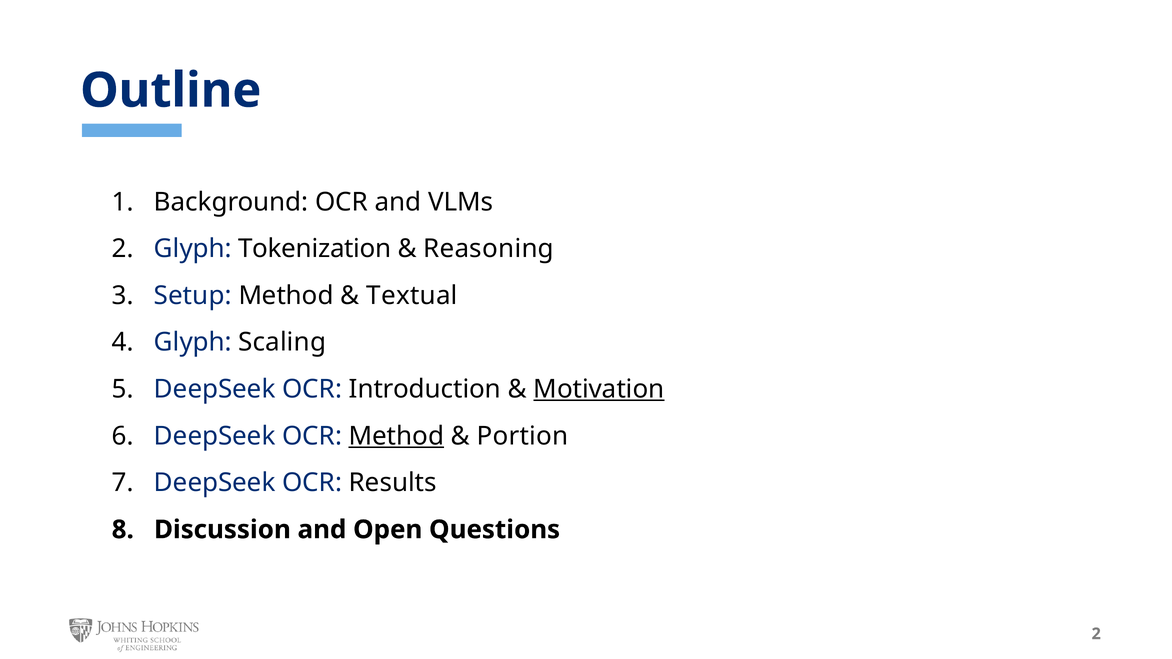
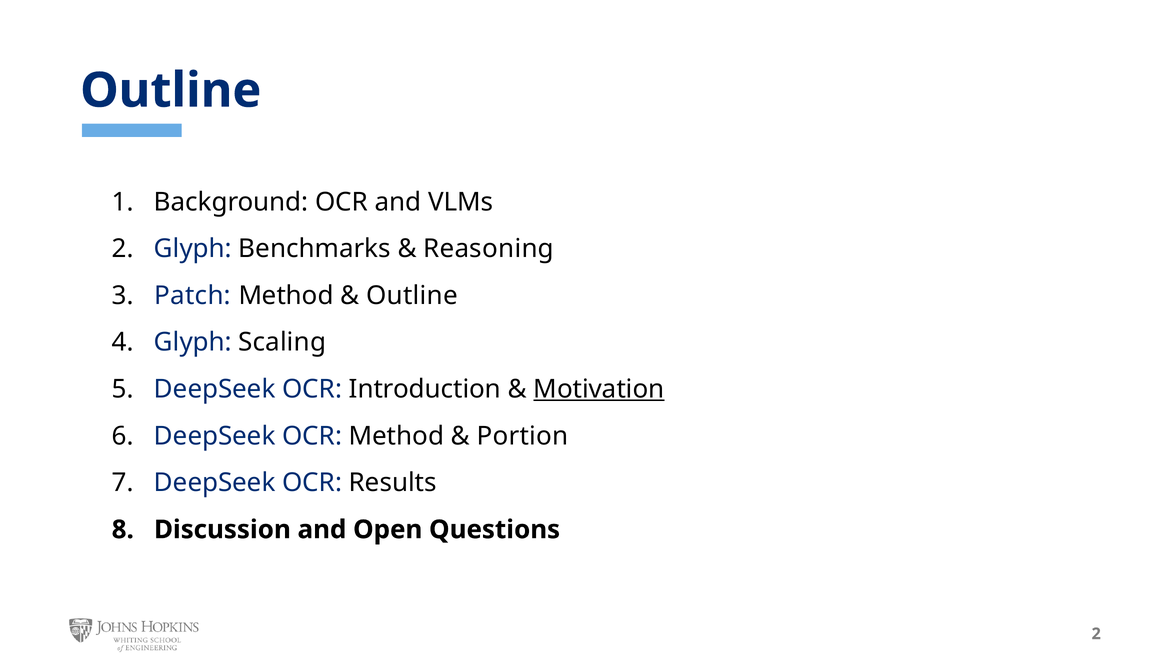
Tokenization: Tokenization -> Benchmarks (315, 249)
Setup: Setup -> Patch (193, 296)
Textual: Textual -> Outline (412, 296)
Method underline: present -> none (396, 436)
